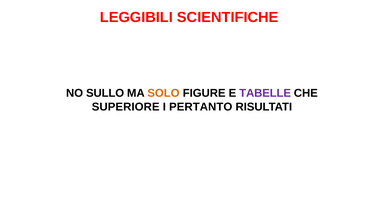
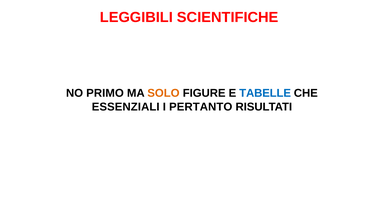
SULLO: SULLO -> PRIMO (105, 93)
TABELLE colour: purple -> blue (265, 93)
SUPERIORE: SUPERIORE -> ESSENZIALI (126, 107)
